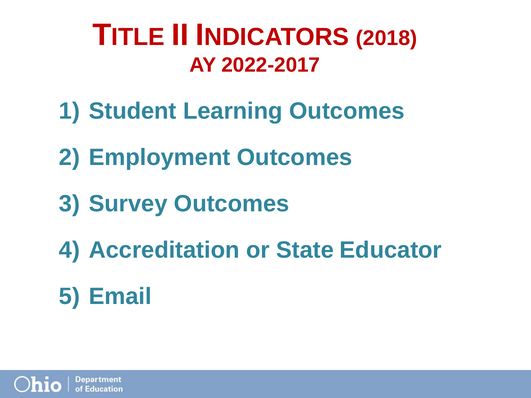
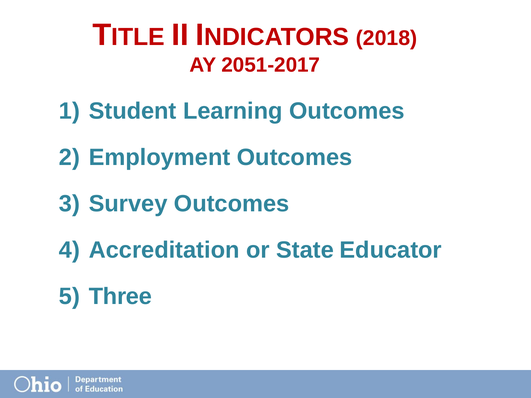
2022-2017: 2022-2017 -> 2051-2017 (271, 65)
Email: Email -> Three (120, 297)
